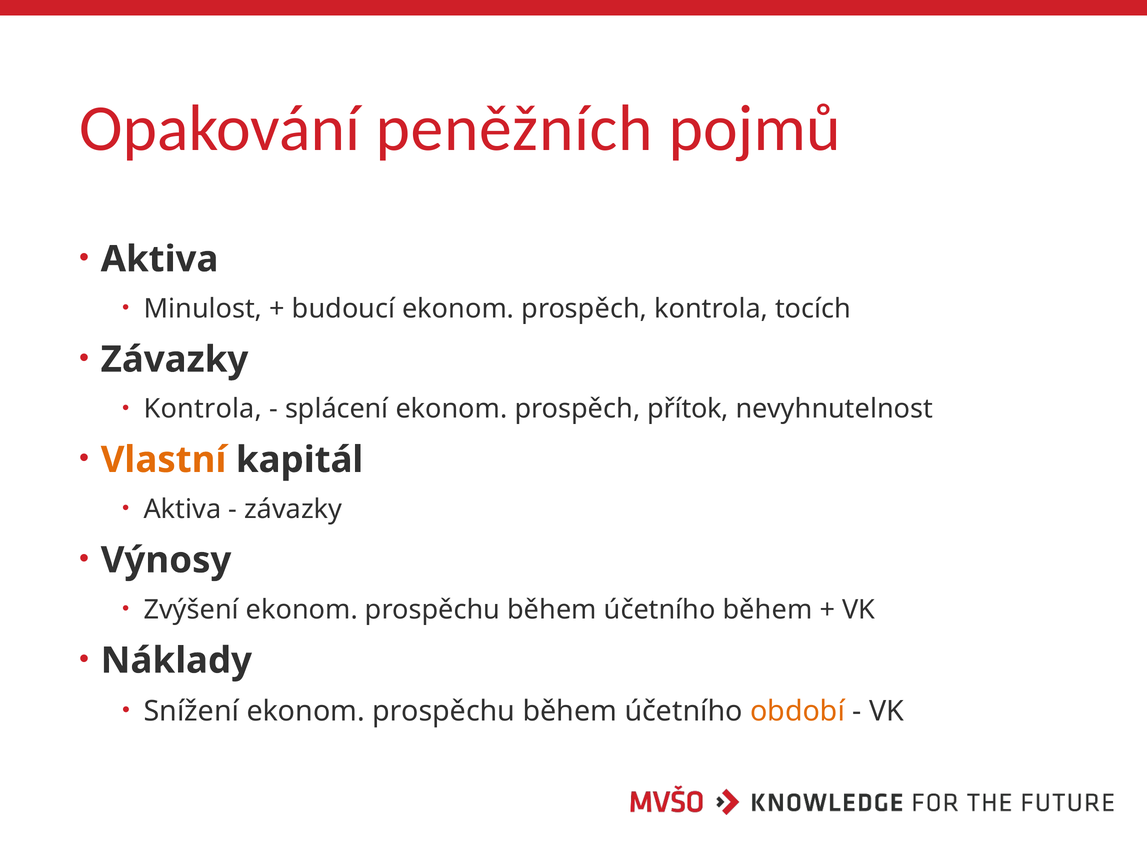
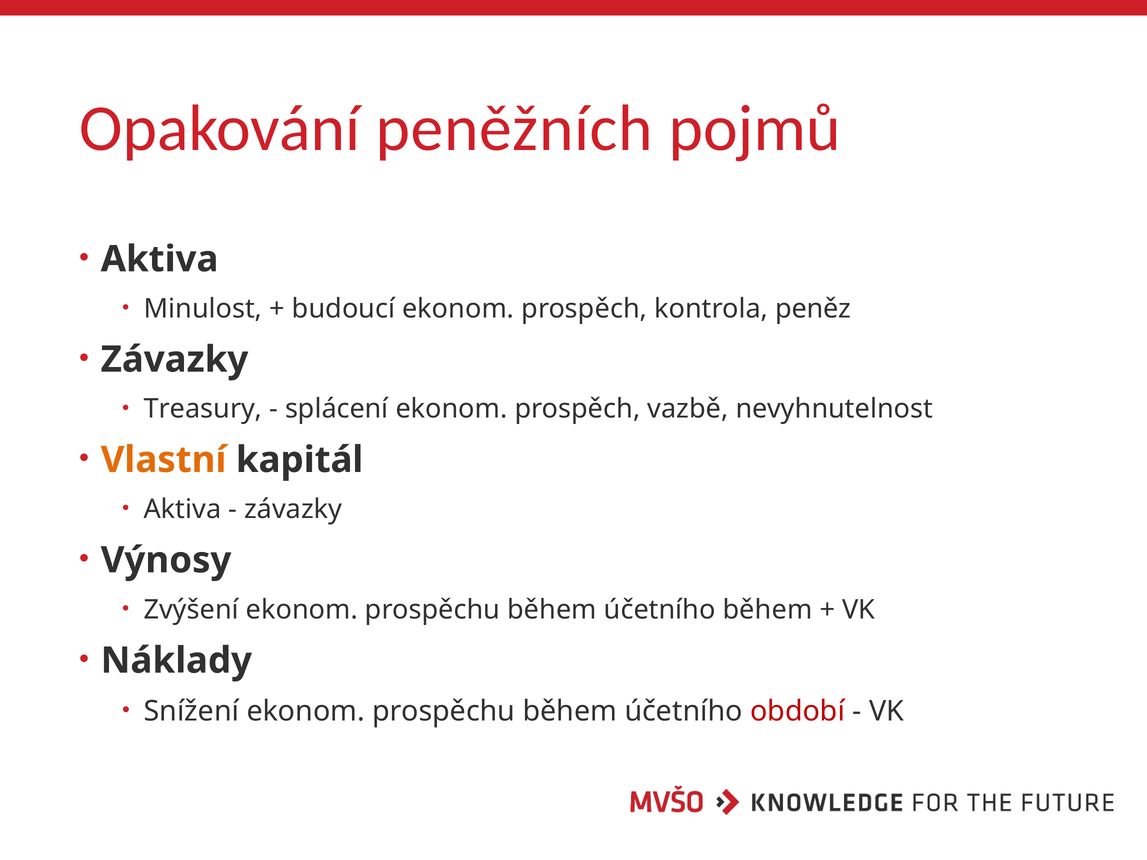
tocích: tocích -> peněz (813, 309)
Kontrola: Kontrola -> Treasury (203, 409)
přítok: přítok -> vazbě (688, 409)
období colour: orange -> red (798, 711)
